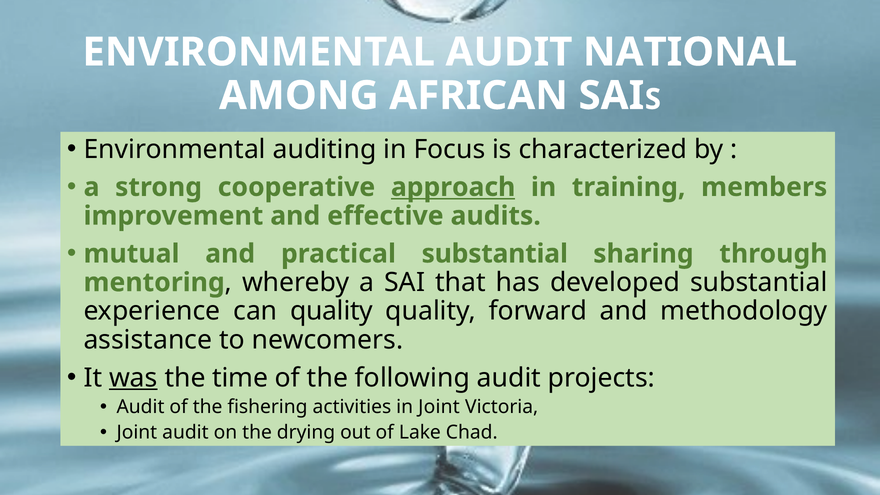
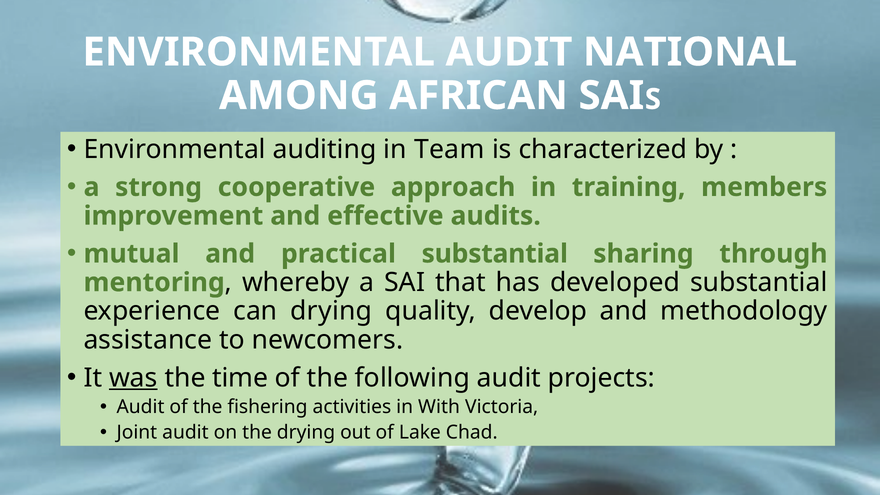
Focus: Focus -> Team (449, 149)
approach underline: present -> none (453, 187)
can quality: quality -> drying (331, 311)
forward: forward -> develop (538, 311)
in Joint: Joint -> With (439, 407)
